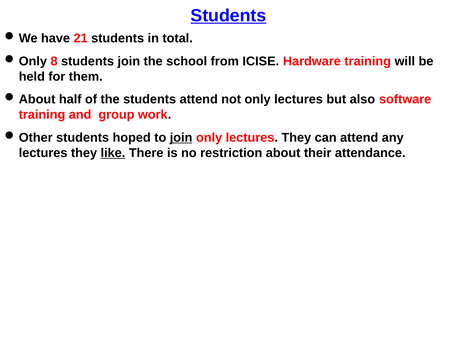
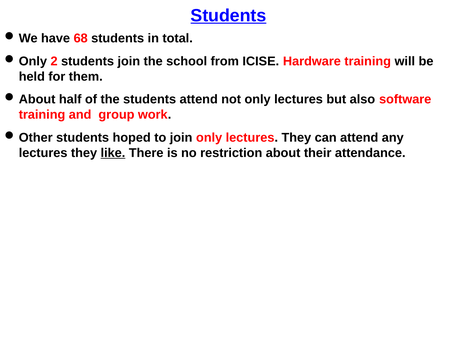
21: 21 -> 68 (81, 38)
8: 8 -> 2 (54, 61)
join underline: present -> none (181, 137)
